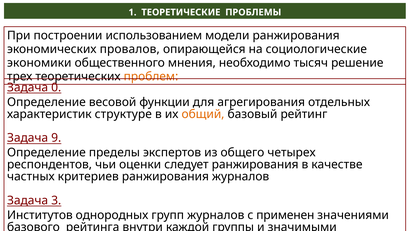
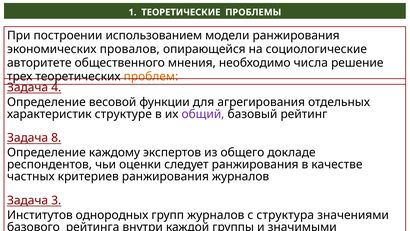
экономики: экономики -> авторитете (39, 63)
тысяч: тысяч -> числа (311, 63)
0: 0 -> 4 (56, 87)
общий colour: orange -> purple (203, 114)
9: 9 -> 8 (56, 138)
пределы: пределы -> каждому (114, 152)
четырех: четырех -> докладе (292, 152)
применен: применен -> структура (285, 215)
